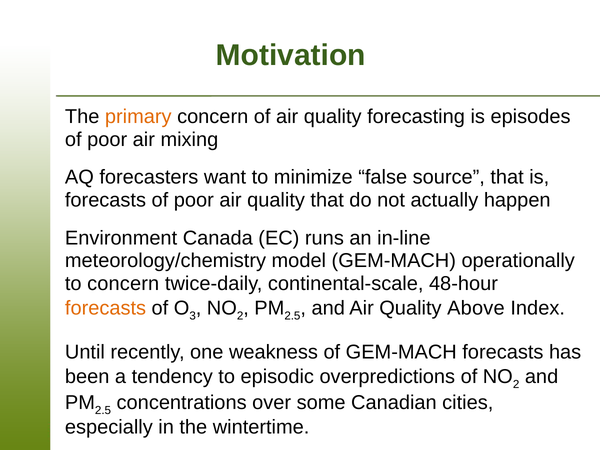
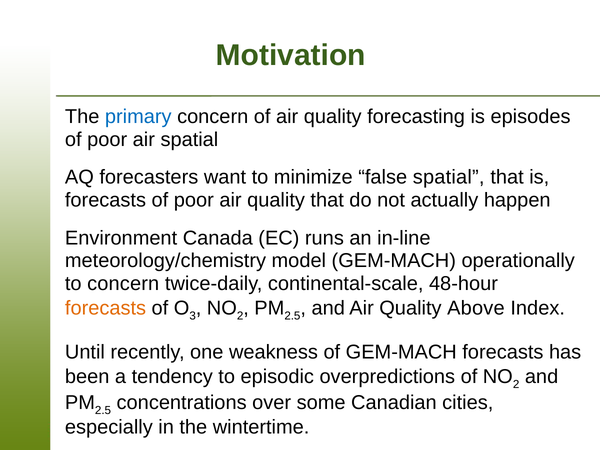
primary colour: orange -> blue (138, 117)
air mixing: mixing -> spatial (189, 140)
false source: source -> spatial (449, 177)
